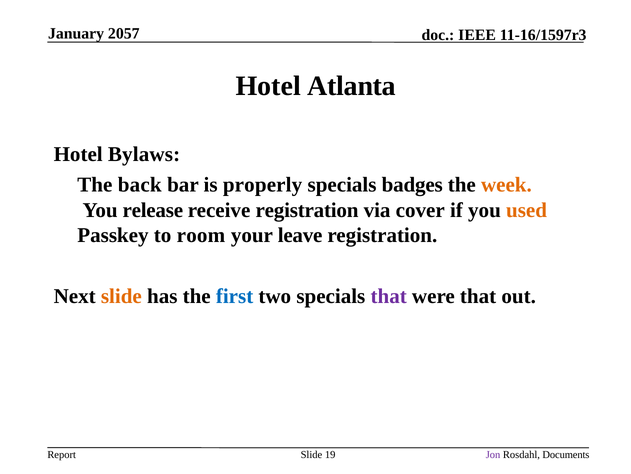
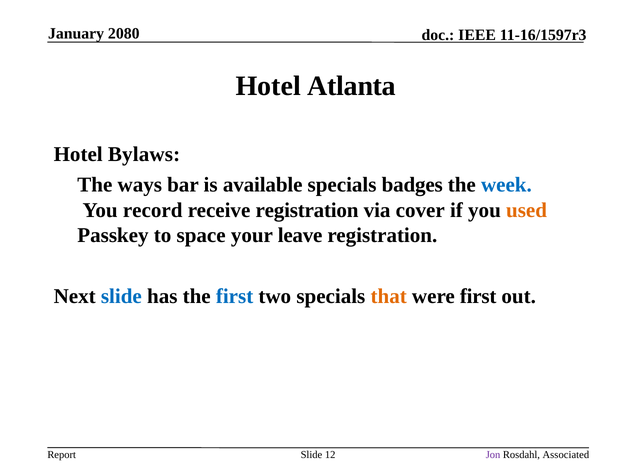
2057: 2057 -> 2080 (124, 33)
back: back -> ways (140, 184)
properly: properly -> available (263, 184)
week colour: orange -> blue (506, 184)
release: release -> record (153, 210)
room: room -> space (201, 235)
slide colour: orange -> blue (121, 296)
that colour: purple -> orange (389, 296)
were that: that -> first (478, 296)
19: 19 -> 12 (330, 454)
Documents: Documents -> Associated (566, 454)
